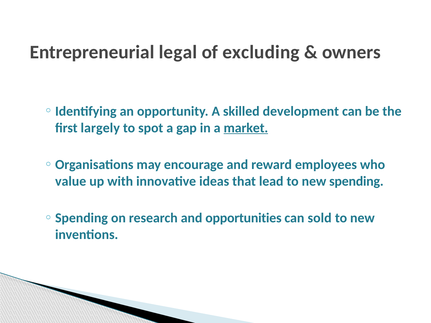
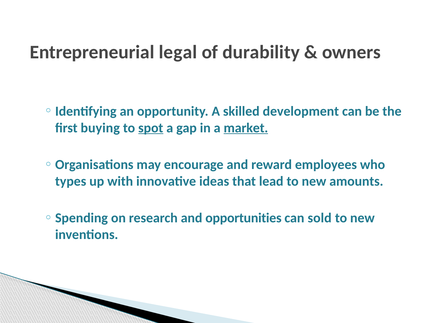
excluding: excluding -> durability (261, 52)
largely: largely -> buying (100, 128)
spot underline: none -> present (151, 128)
value: value -> types (71, 181)
spending: spending -> amounts (356, 181)
